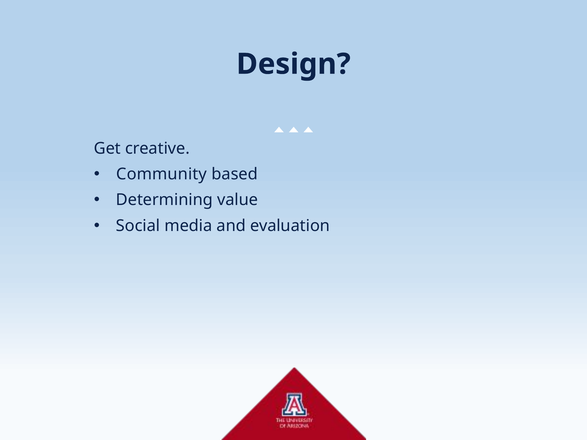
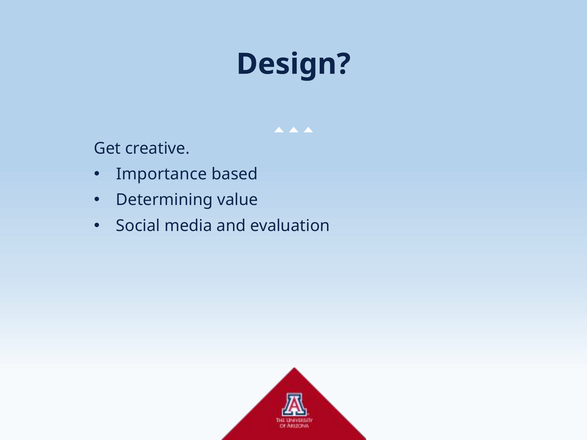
Community: Community -> Importance (162, 174)
